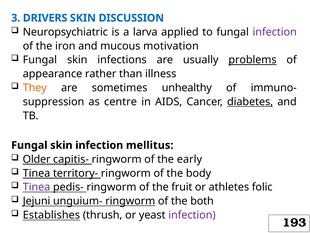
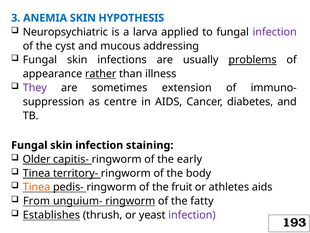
DRIVERS: DRIVERS -> ANEMIA (45, 18)
DISCUSSION: DISCUSSION -> HYPOTHESIS (131, 18)
iron: iron -> cyst (65, 46)
motivation: motivation -> addressing (171, 46)
rather underline: none -> present (101, 74)
They colour: orange -> purple (35, 88)
unhealthy: unhealthy -> extension (187, 88)
diabetes underline: present -> none (250, 102)
mellitus: mellitus -> staining (150, 145)
Tinea colour: purple -> orange (37, 187)
athletes folic: folic -> aids (262, 187)
Jejuni: Jejuni -> From (36, 201)
both: both -> fatty (202, 201)
